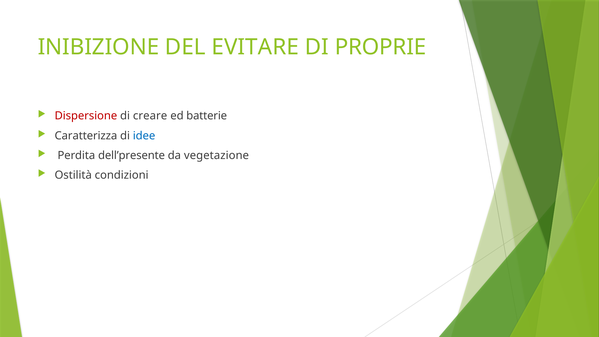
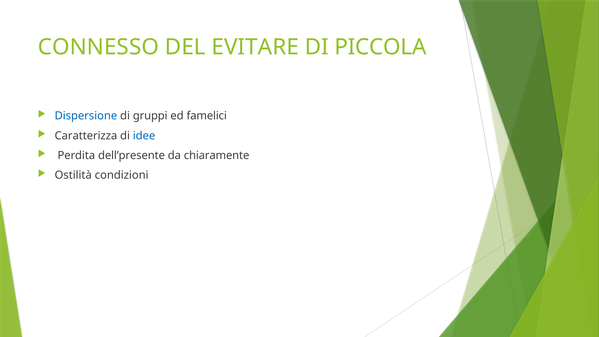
INIBIZIONE: INIBIZIONE -> CONNESSO (98, 47)
PROPRIE: PROPRIE -> PICCOLA (381, 47)
Dispersione colour: red -> blue (86, 116)
creare: creare -> gruppi (150, 116)
batterie: batterie -> famelici (207, 116)
vegetazione: vegetazione -> chiaramente (217, 155)
